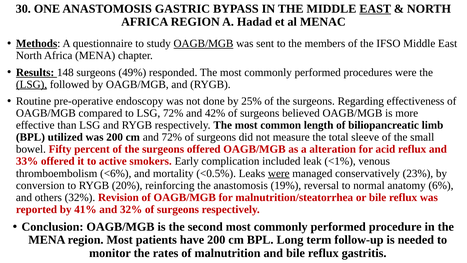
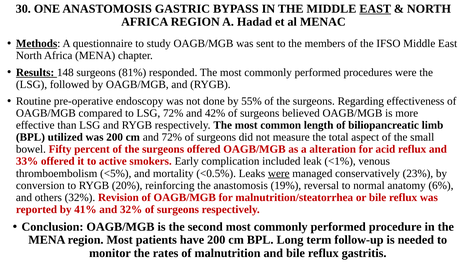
OAGB/MGB underline: present -> none (203, 43)
49%: 49% -> 81% (132, 72)
LSG underline: present -> none (32, 84)
25%: 25% -> 55% (252, 101)
sleeve: sleeve -> aspect (365, 137)
<6%: <6% -> <5% (116, 173)
